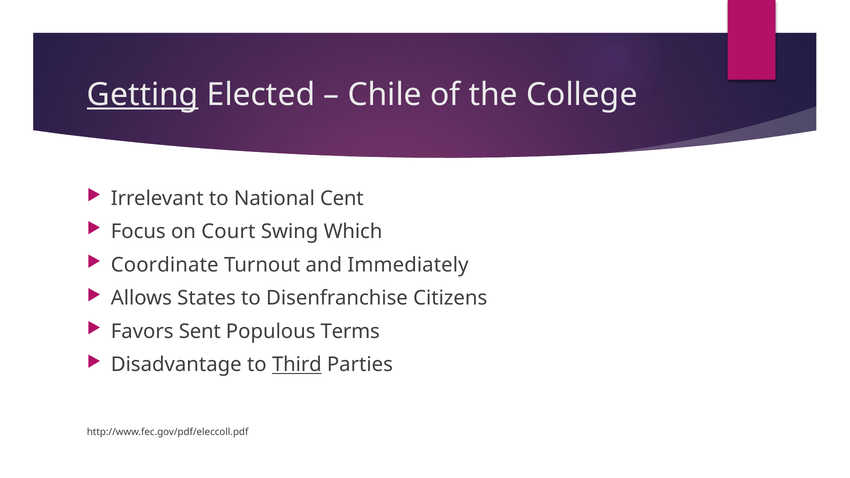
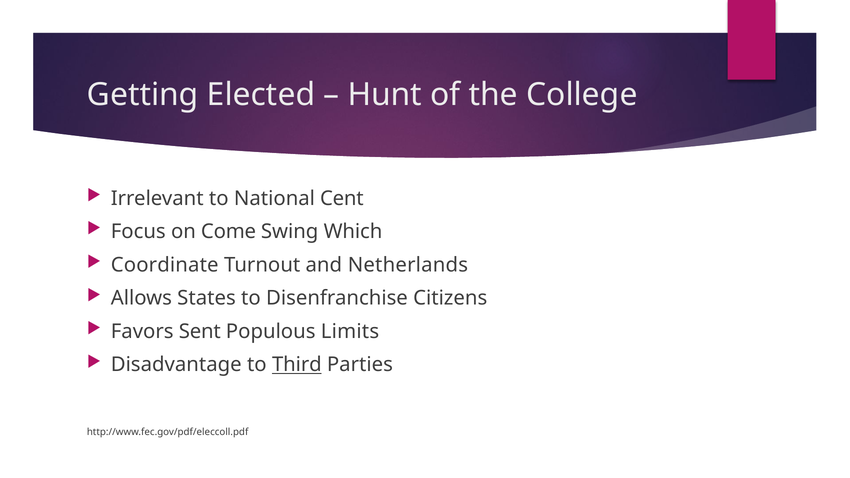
Getting underline: present -> none (143, 95)
Chile: Chile -> Hunt (385, 95)
Court: Court -> Come (229, 232)
Immediately: Immediately -> Netherlands (408, 265)
Terms: Terms -> Limits (350, 331)
